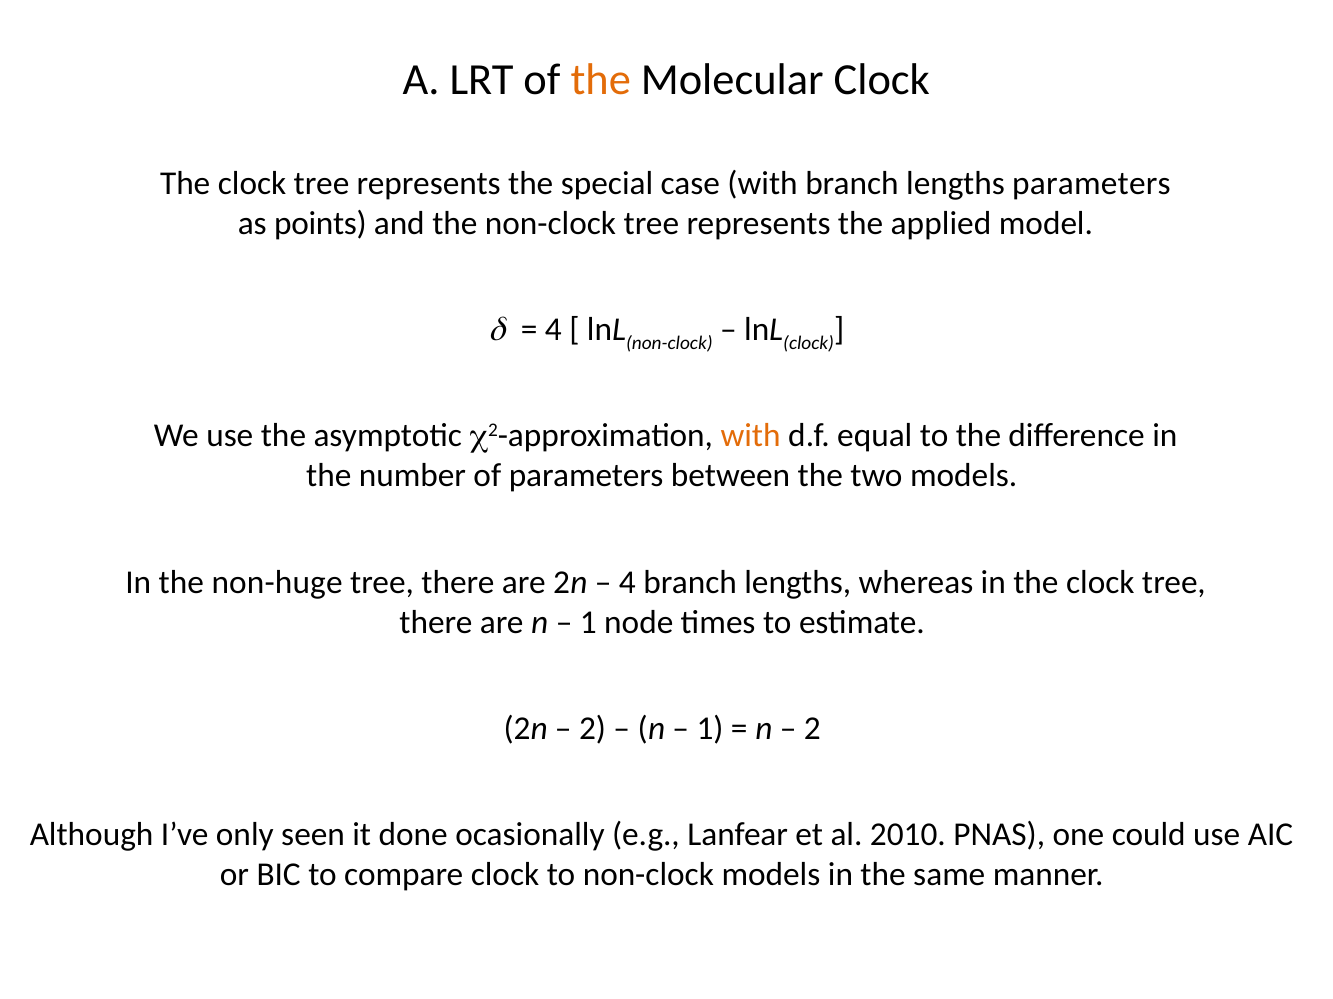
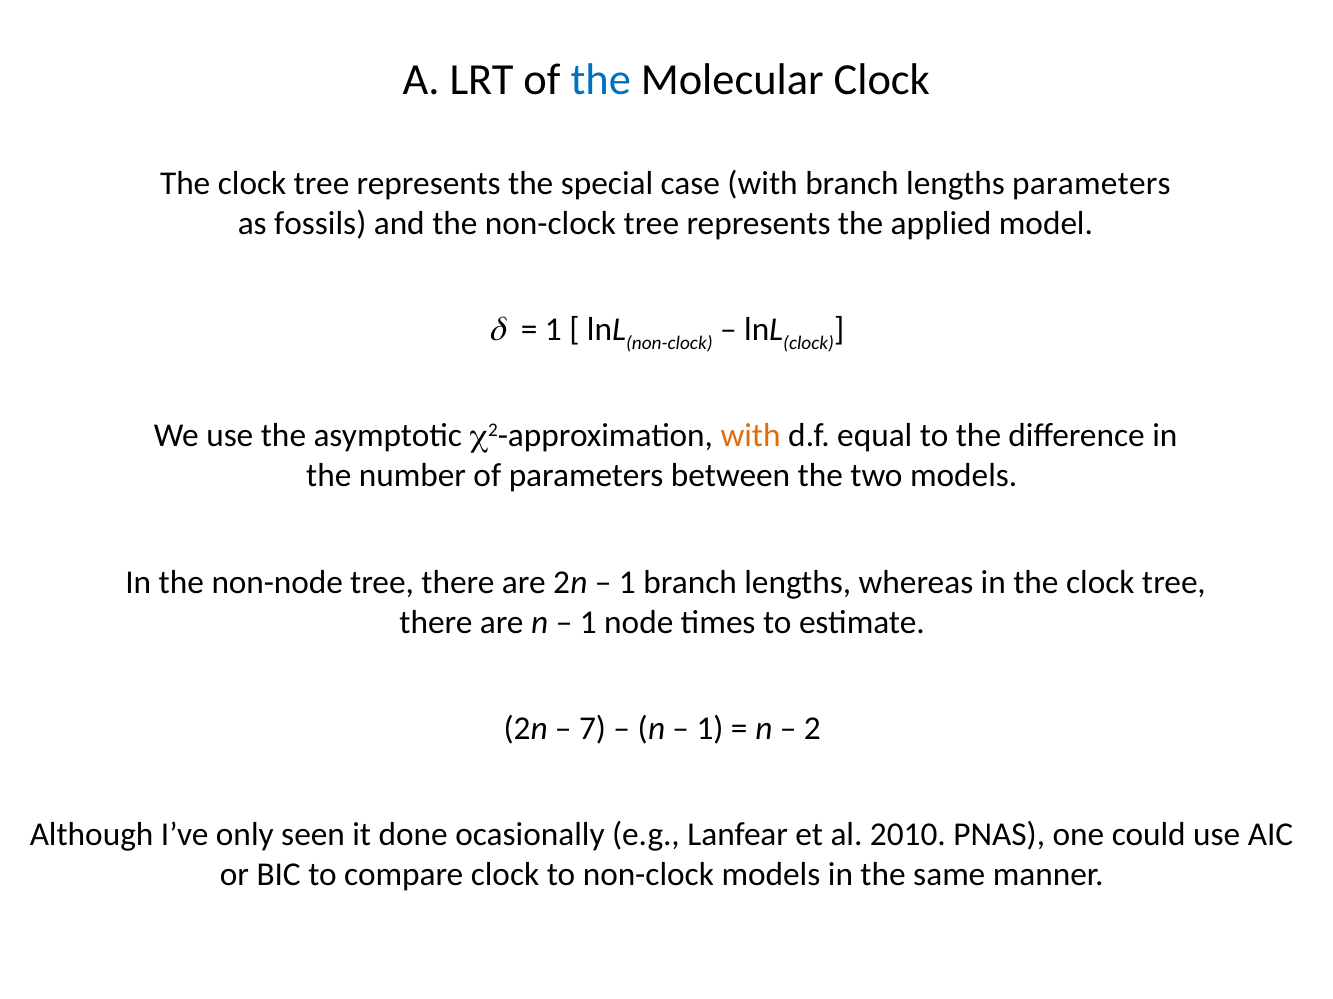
the colour: orange -> blue (601, 80)
points: points -> fossils (320, 224)
4: 4 -> 1 (553, 330)
non-huge: non-huge -> non-node (277, 583)
4: 4 -> 1 (627, 583)
2: 2 -> 7 (593, 729)
